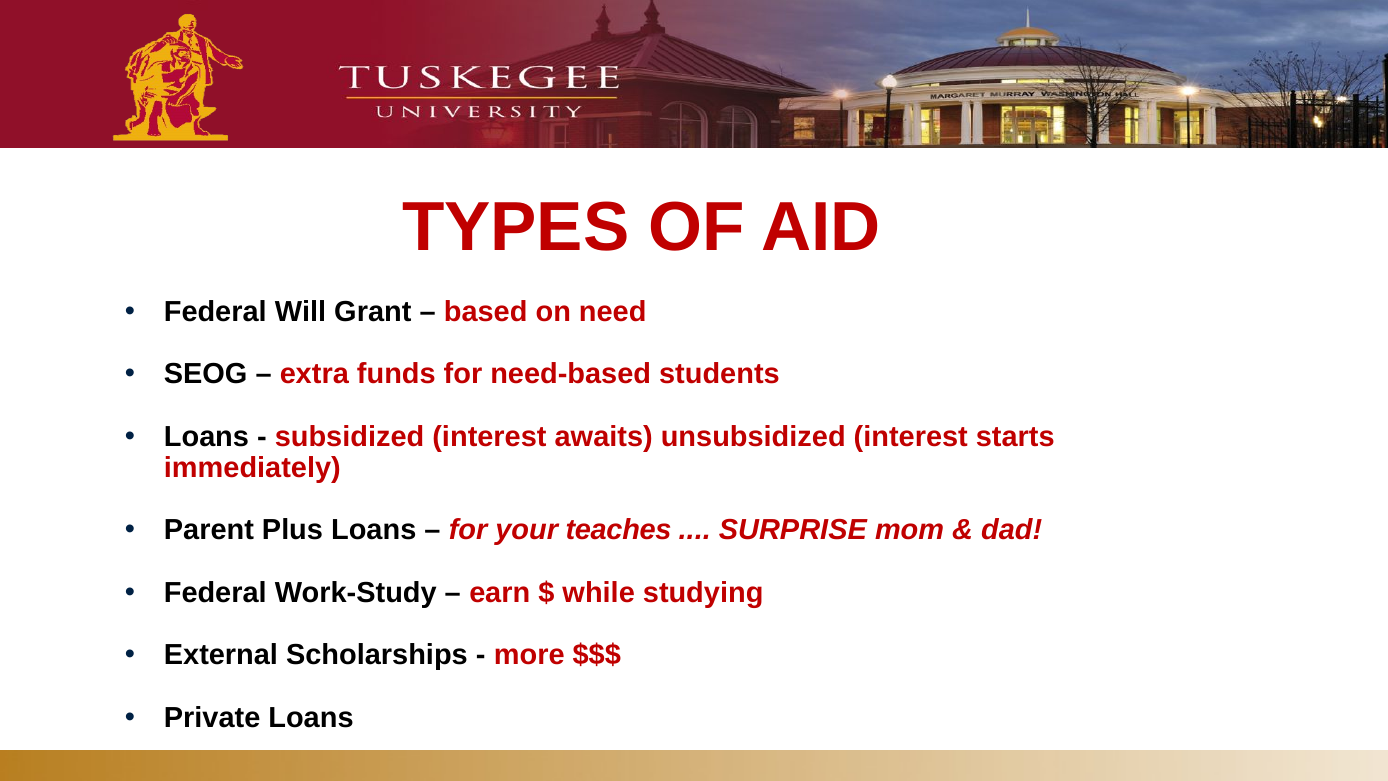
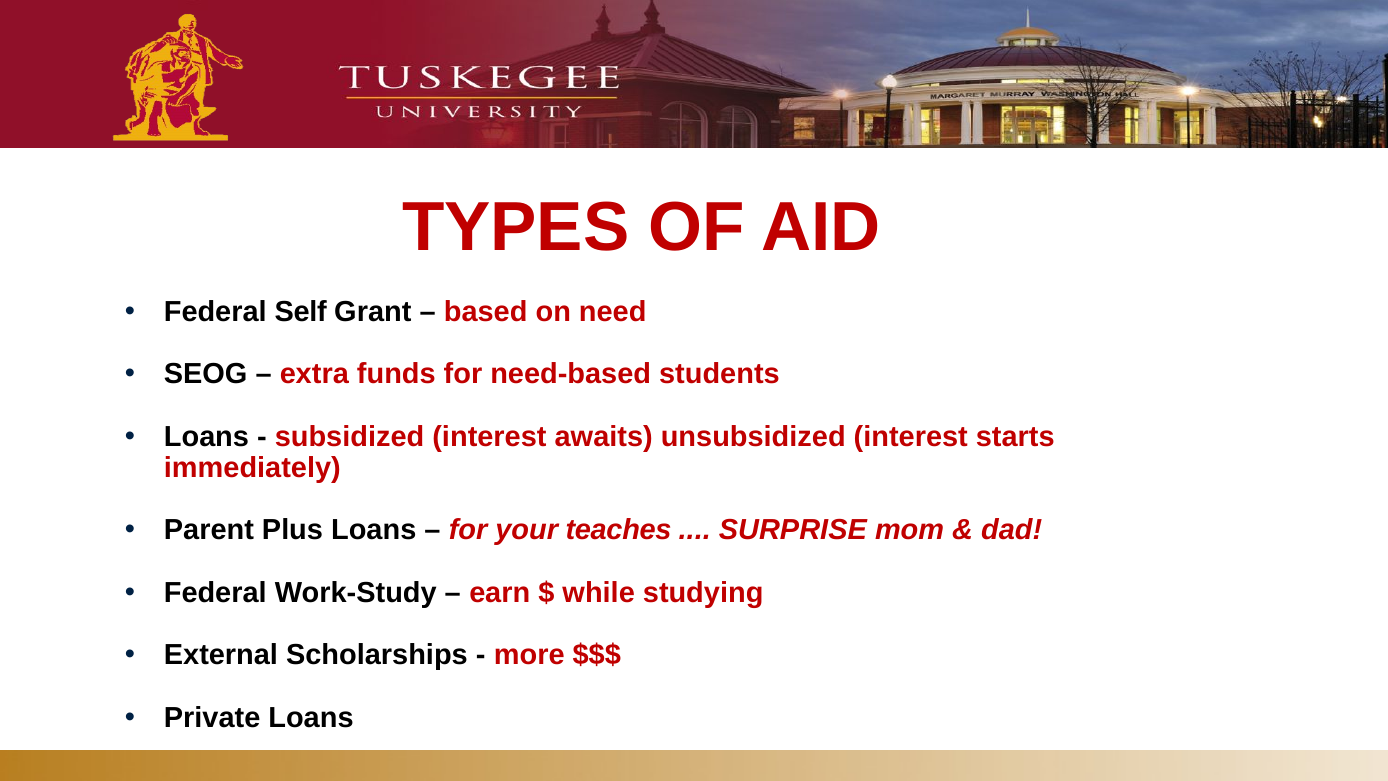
Will: Will -> Self (301, 312)
